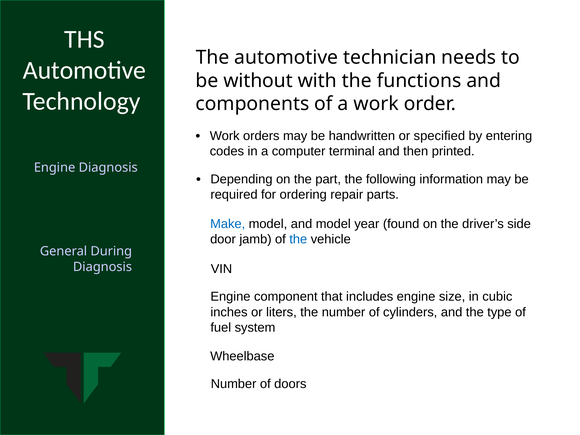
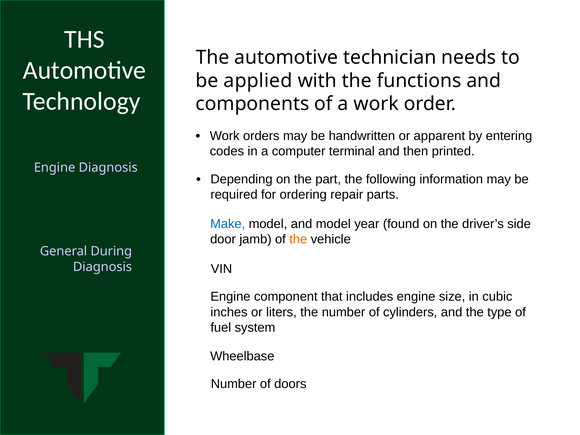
without: without -> applied (258, 81)
specified: specified -> apparent (439, 136)
the colour: blue -> orange (298, 239)
